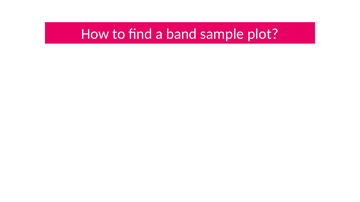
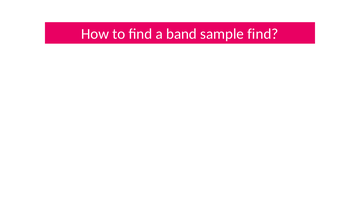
sample plot: plot -> find (263, 34)
